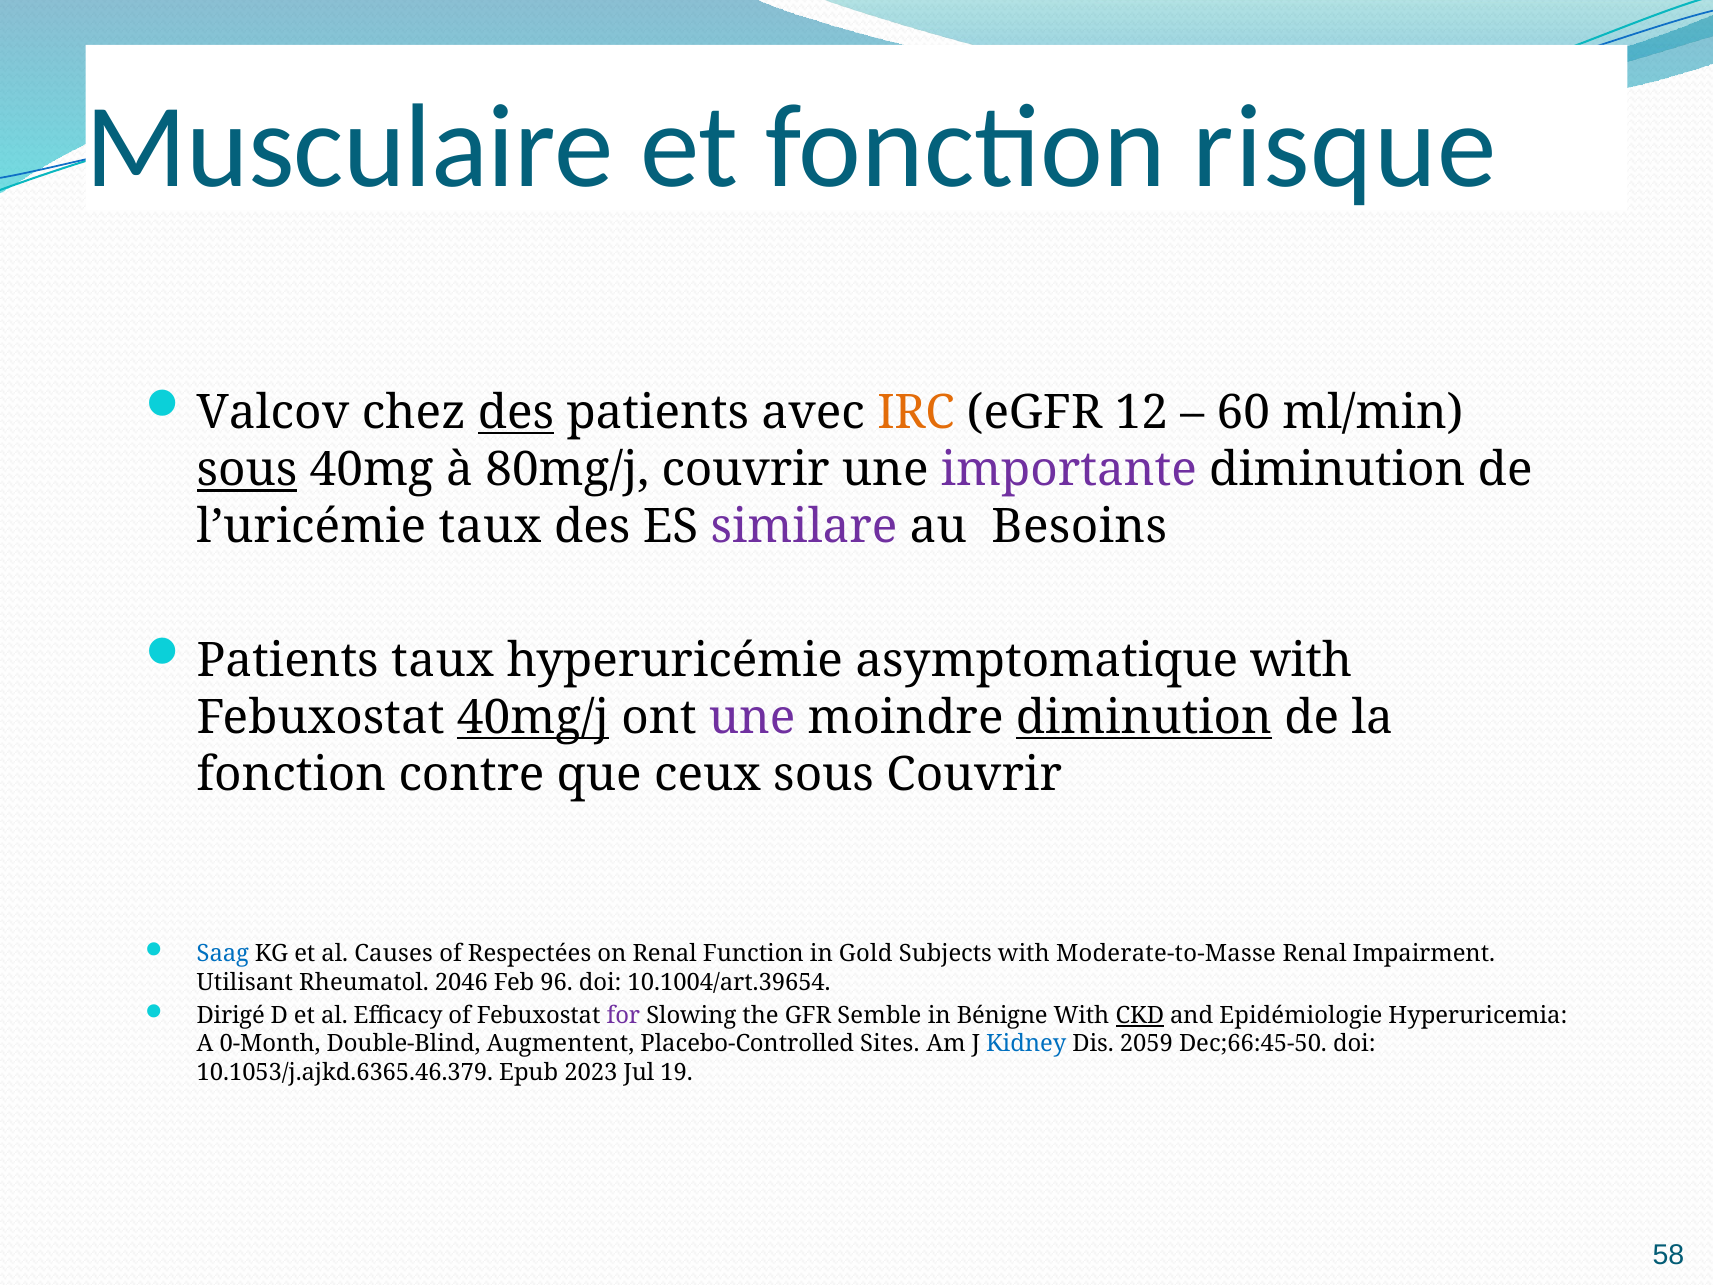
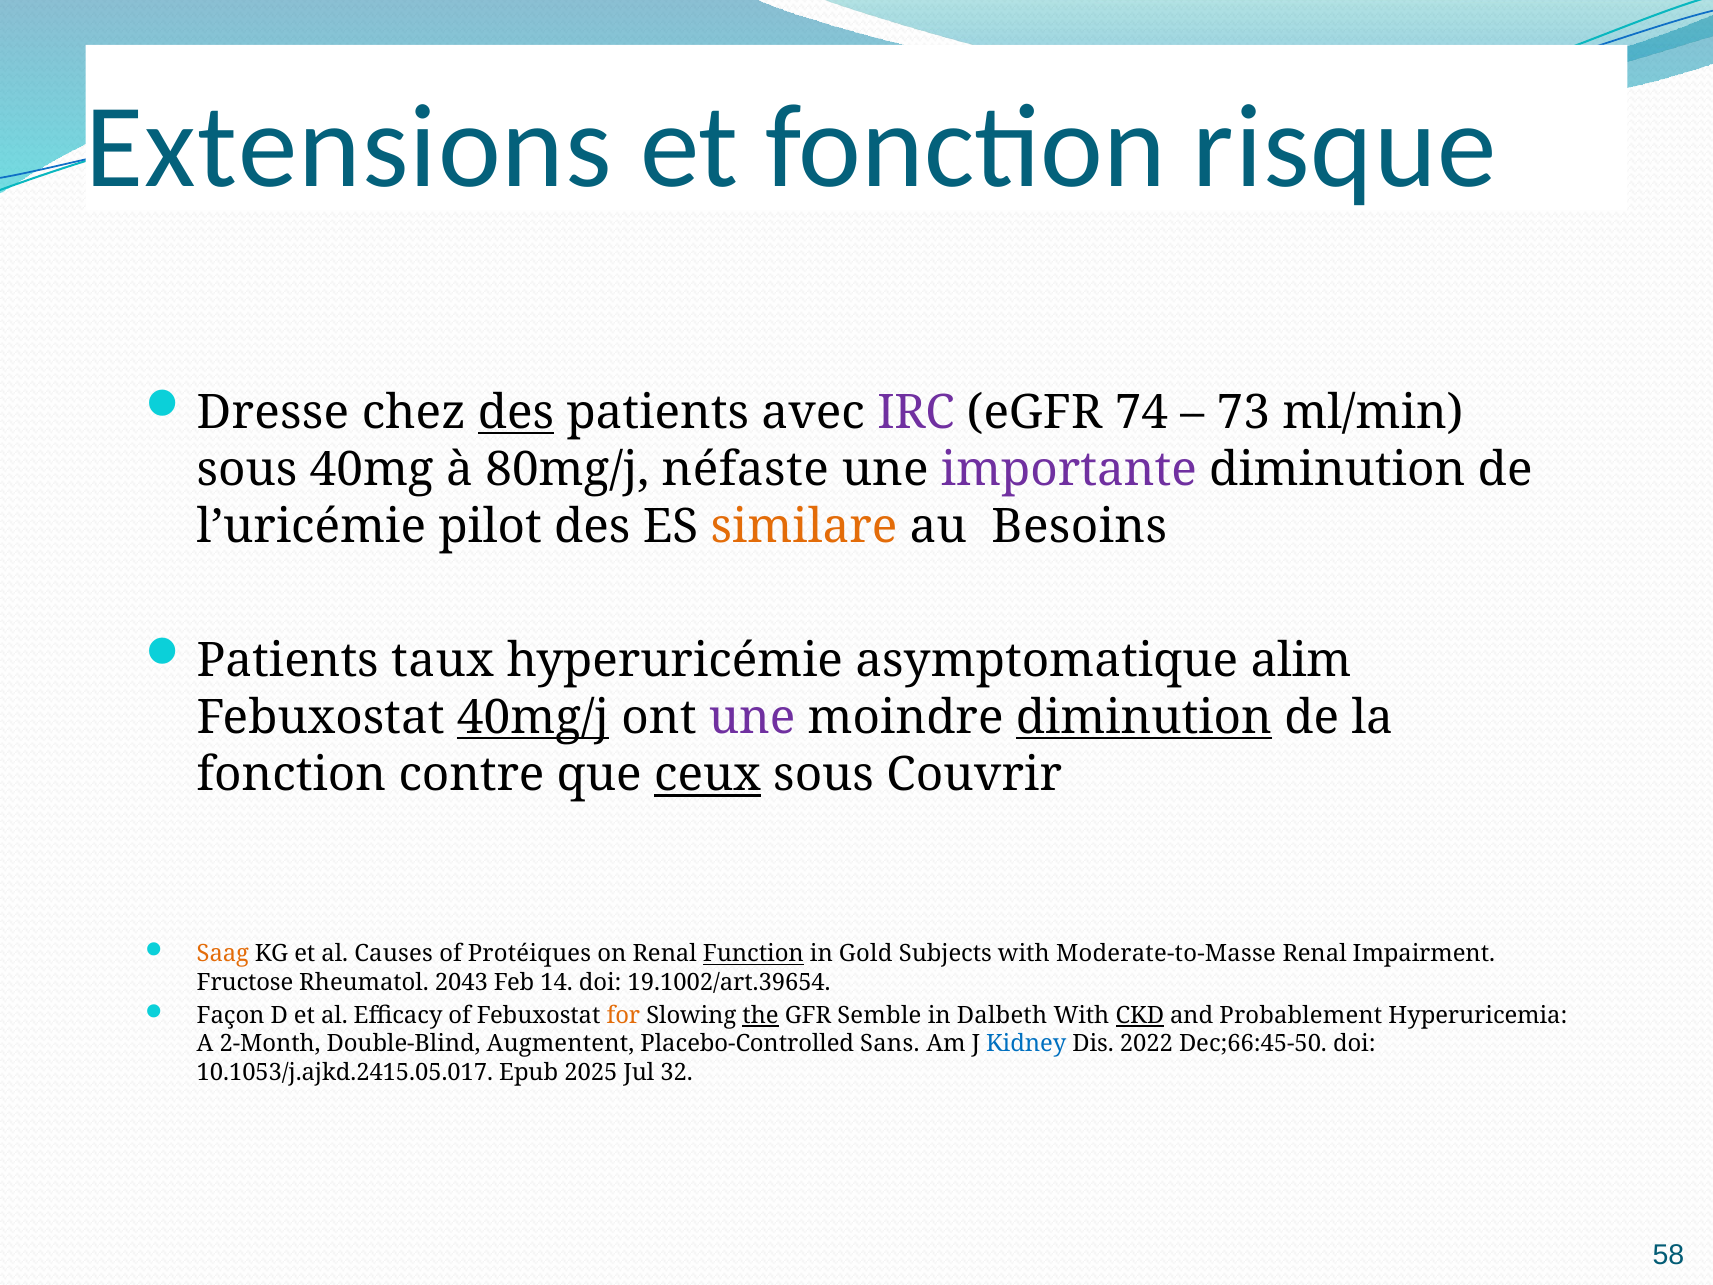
Musculaire: Musculaire -> Extensions (349, 148)
Valcov: Valcov -> Dresse (273, 412)
IRC colour: orange -> purple (916, 412)
12: 12 -> 74 (1141, 412)
60: 60 -> 73 (1243, 412)
sous underline: present -> none (247, 470)
80mg/j couvrir: couvrir -> néfaste (745, 470)
l’uricémie taux: taux -> pilot (490, 527)
similare colour: purple -> orange (804, 527)
asymptomatique with: with -> alim (1301, 660)
ceux underline: none -> present (707, 775)
Saag colour: blue -> orange (223, 954)
Respectées: Respectées -> Protéiques (529, 954)
Function underline: none -> present (753, 954)
Utilisant: Utilisant -> Fructose (245, 982)
2046: 2046 -> 2043 (461, 982)
96: 96 -> 14 (557, 982)
10.1004/art.39654: 10.1004/art.39654 -> 19.1002/art.39654 (729, 982)
Dirigé: Dirigé -> Façon (231, 1015)
for colour: purple -> orange (623, 1015)
the underline: none -> present (761, 1015)
Bénigne: Bénigne -> Dalbeth (1002, 1015)
Epidémiologie: Epidémiologie -> Probablement (1301, 1015)
0-Month: 0-Month -> 2-Month (270, 1044)
Sites: Sites -> Sans (890, 1044)
2059: 2059 -> 2022 (1146, 1044)
10.1053/j.ajkd.6365.46.379: 10.1053/j.ajkd.6365.46.379 -> 10.1053/j.ajkd.2415.05.017 (345, 1072)
2023: 2023 -> 2025 (591, 1072)
19: 19 -> 32 (677, 1072)
